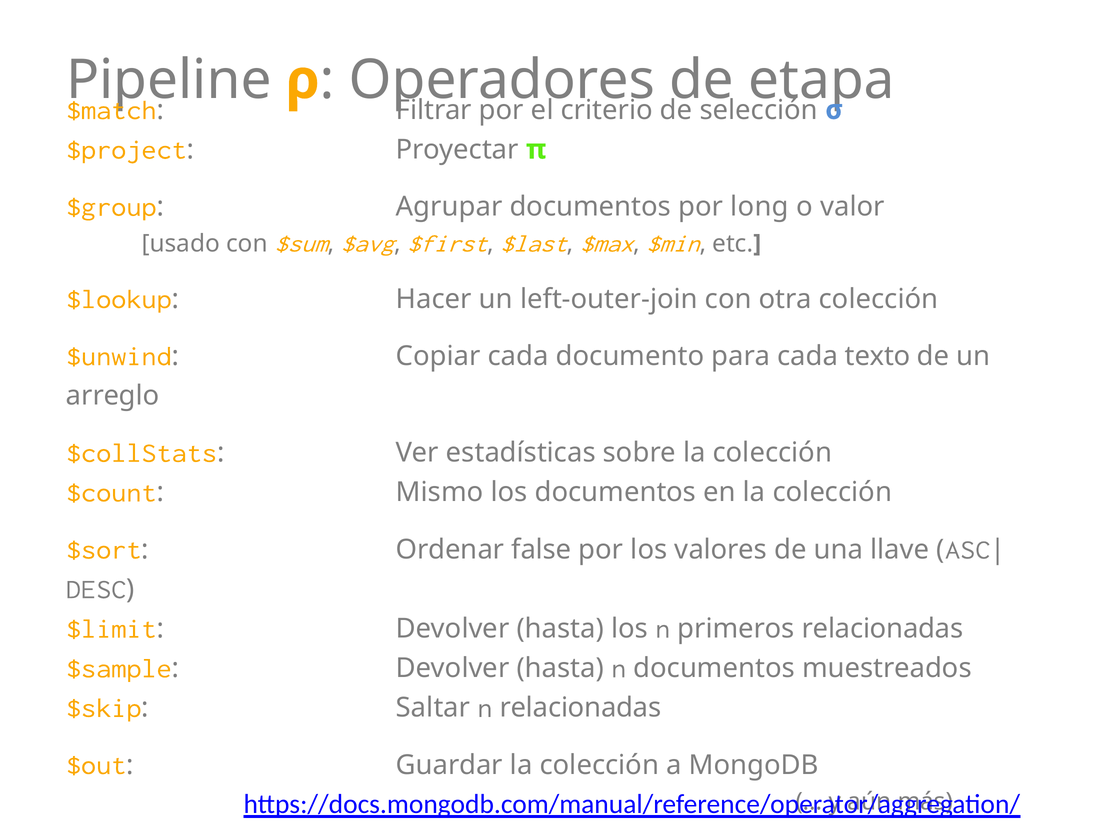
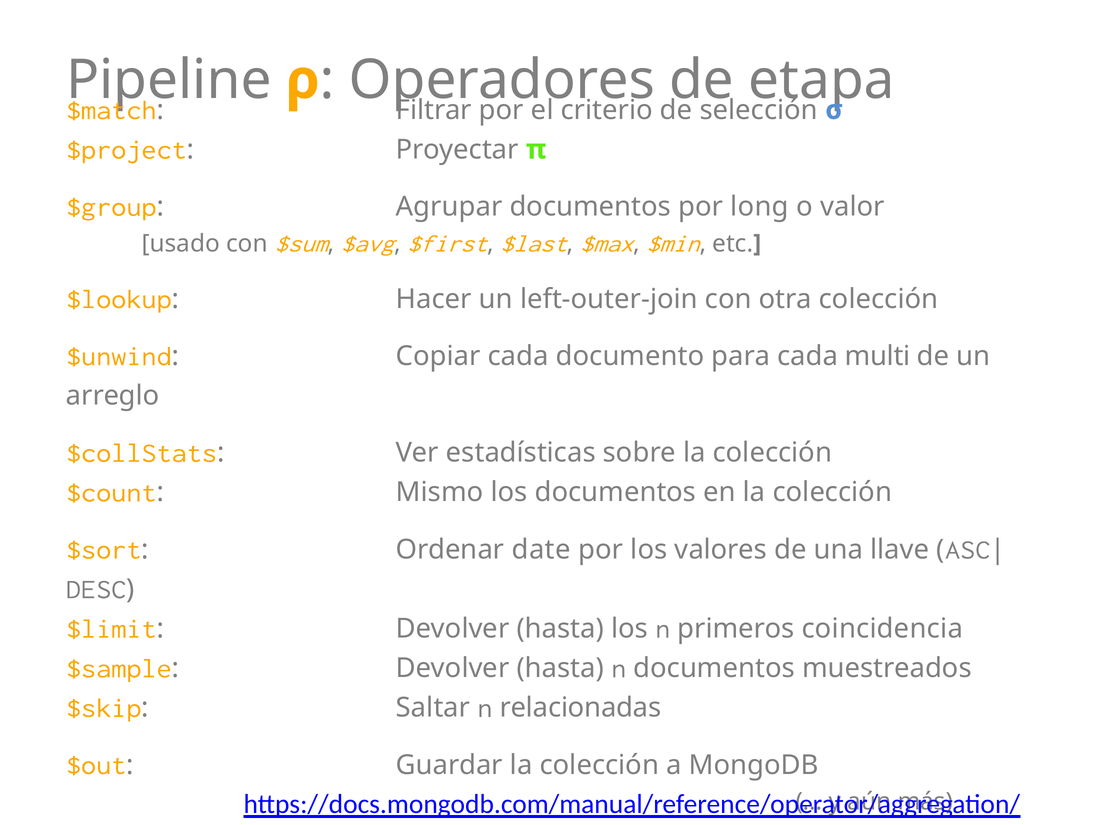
texto: texto -> multi (878, 356)
false: false -> date (541, 550)
primeros relacionadas: relacionadas -> coincidencia (882, 629)
